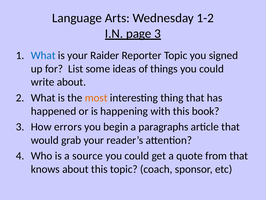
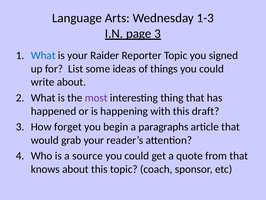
1-2: 1-2 -> 1-3 (205, 18)
most colour: orange -> purple (96, 98)
book: book -> draft (206, 111)
errors: errors -> forget (68, 127)
